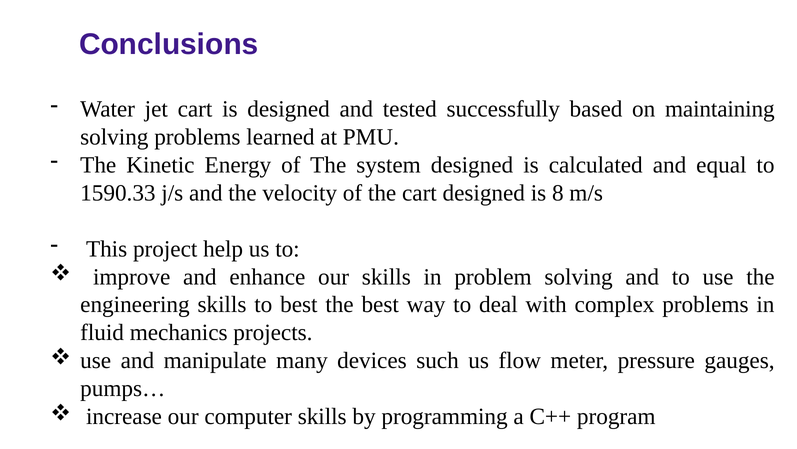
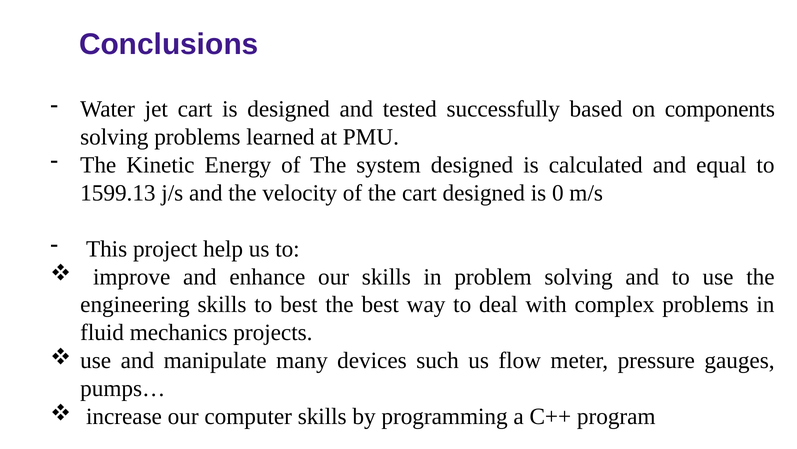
maintaining: maintaining -> components (720, 109)
1590.33: 1590.33 -> 1599.13 (118, 193)
8: 8 -> 0 (558, 193)
